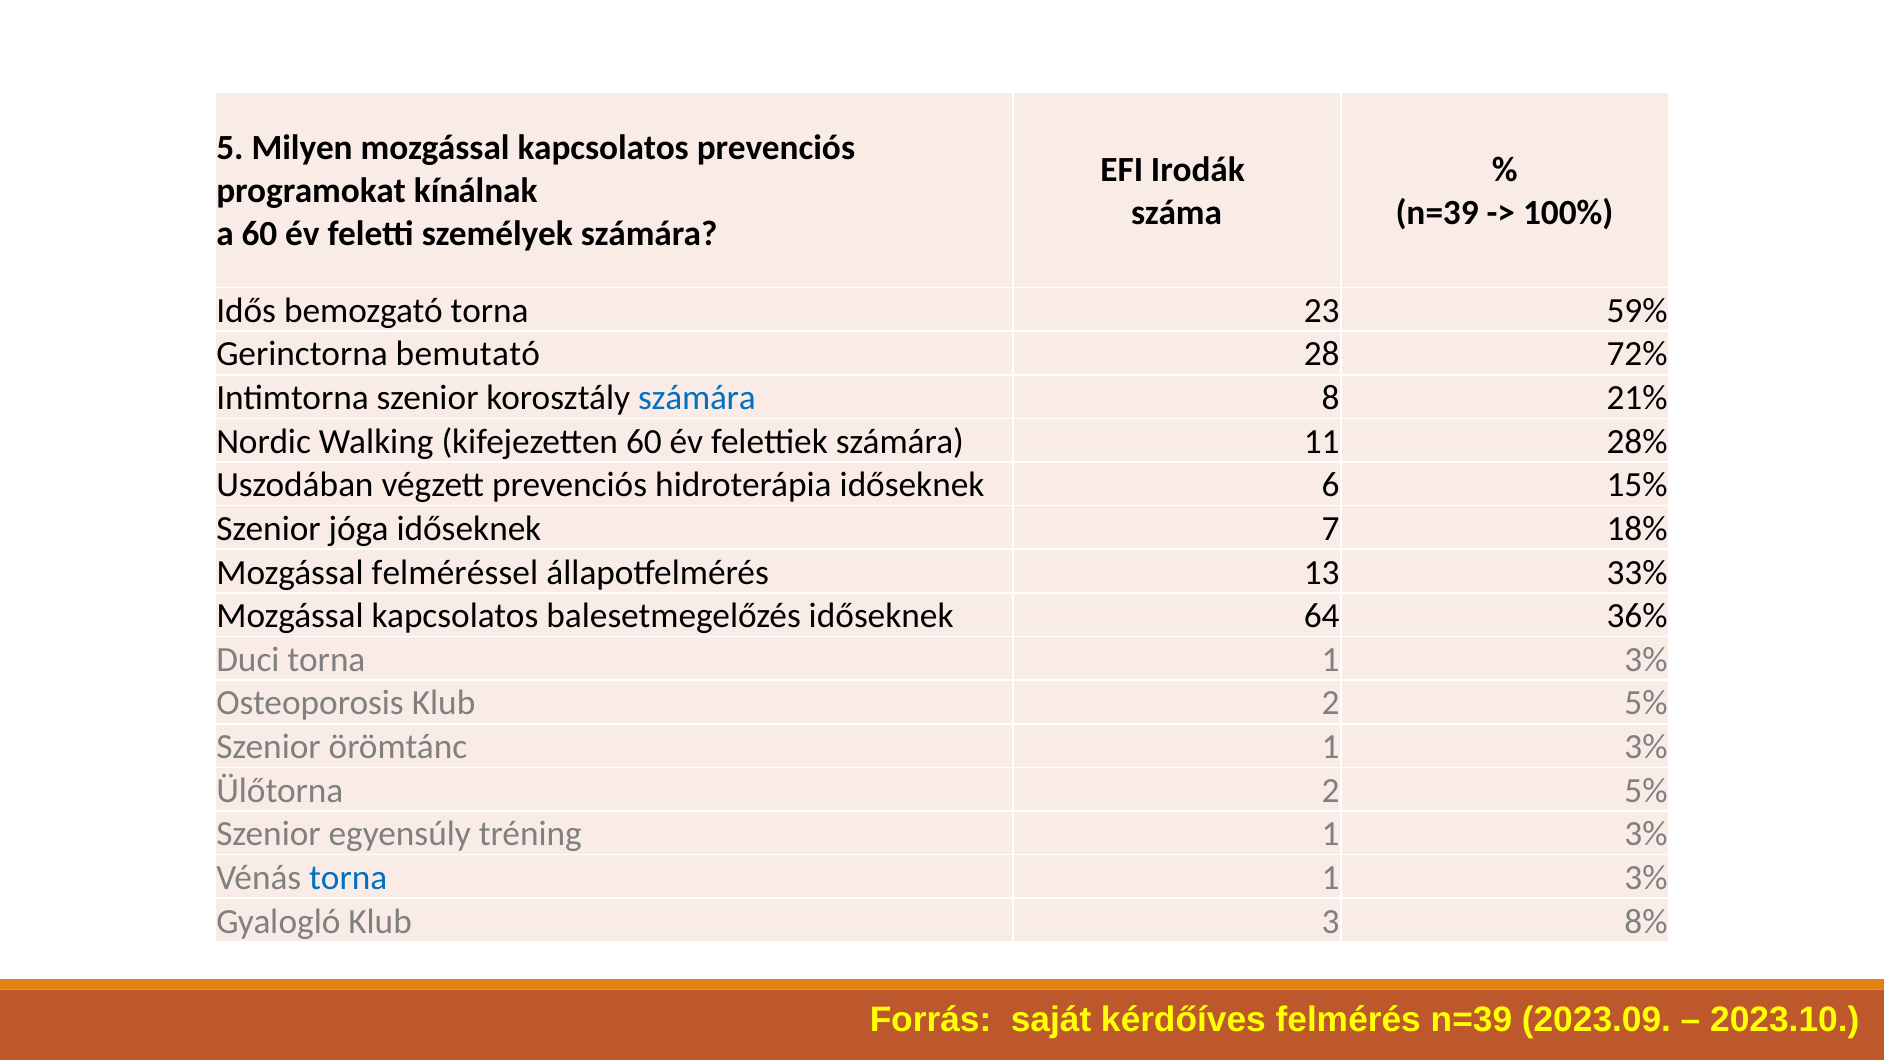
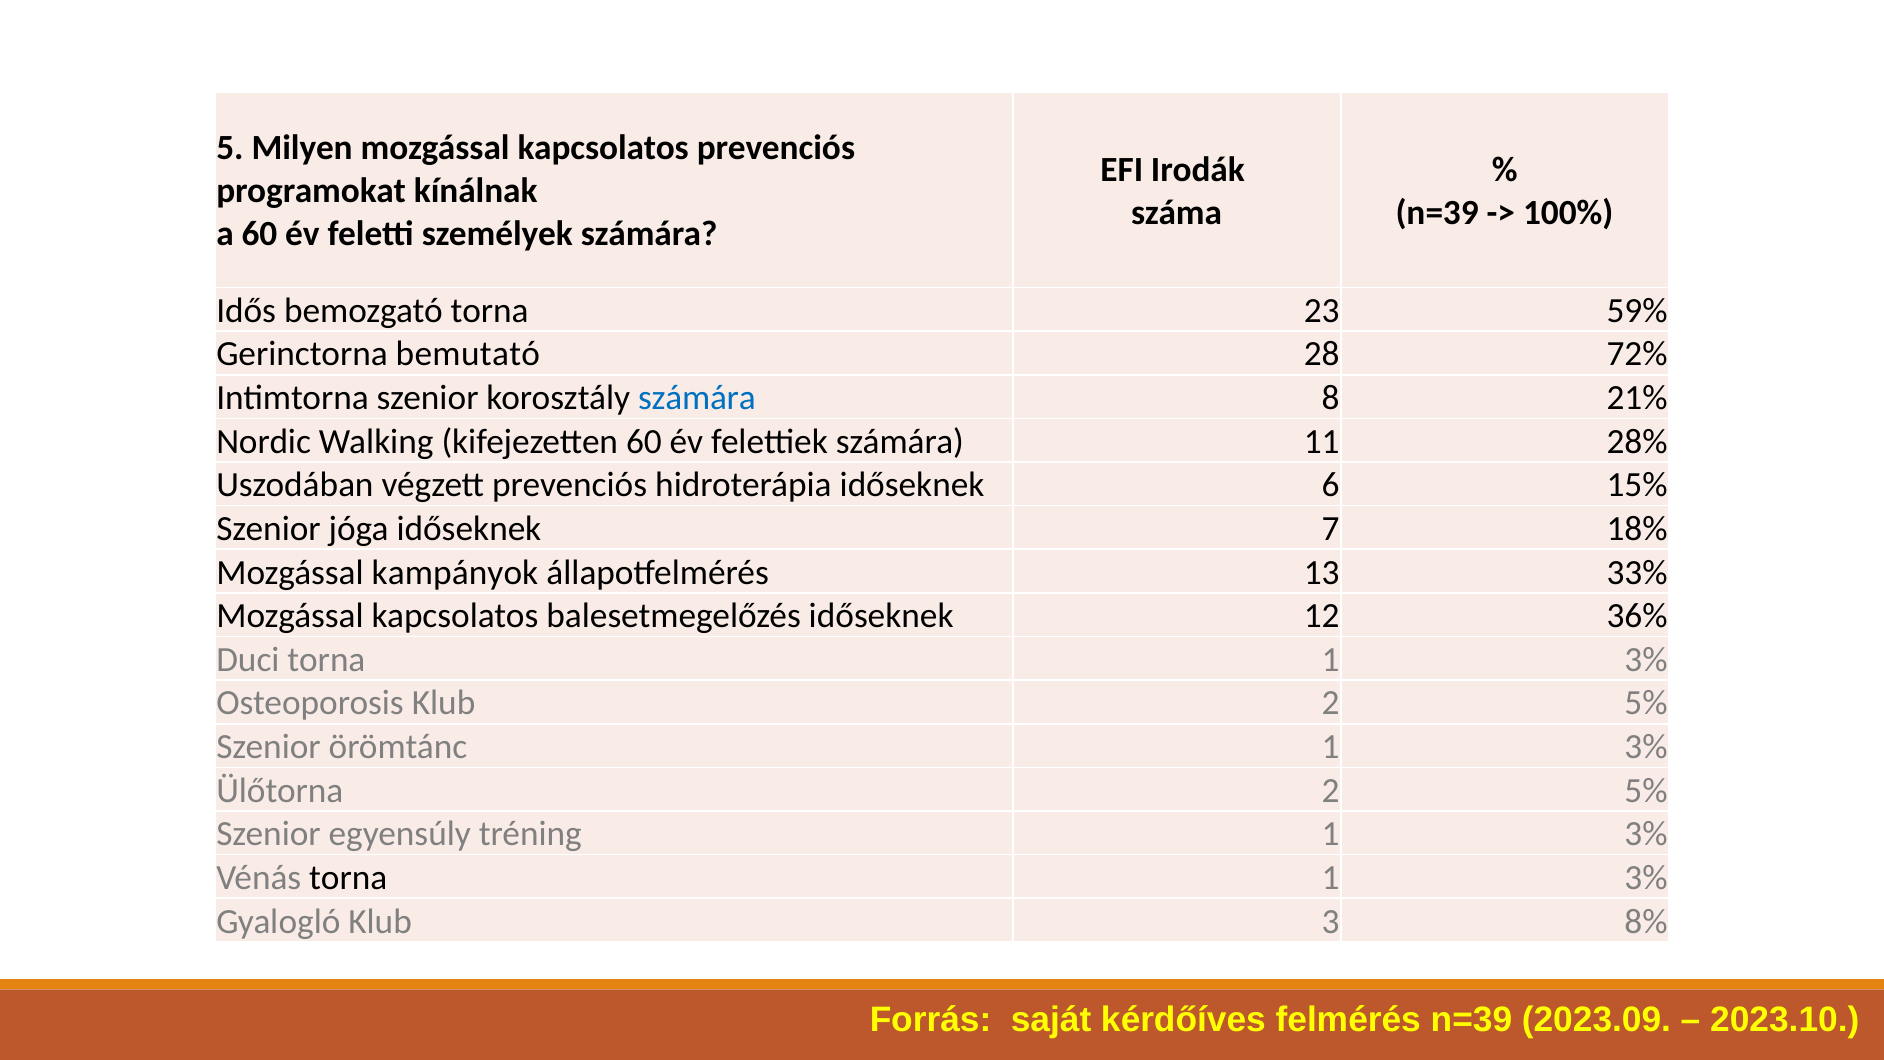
felméréssel: felméréssel -> kampányok (455, 572)
64: 64 -> 12 (1322, 616)
torna colour: blue -> black (348, 878)
